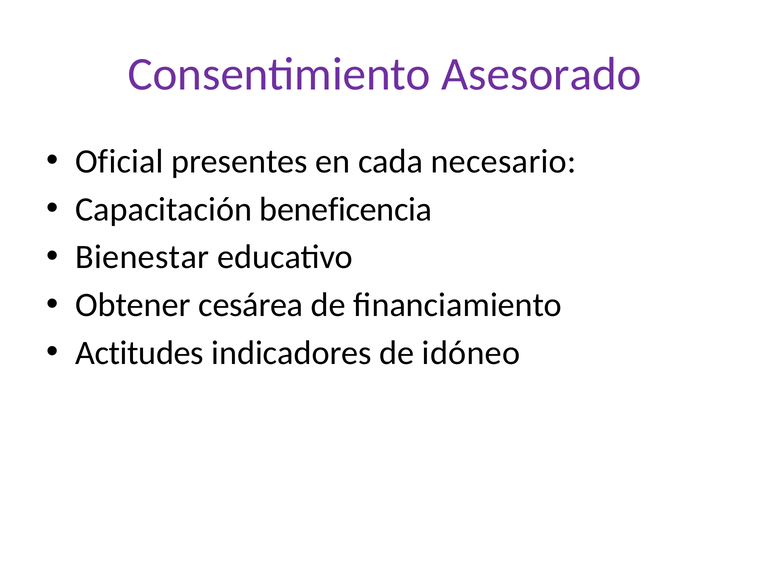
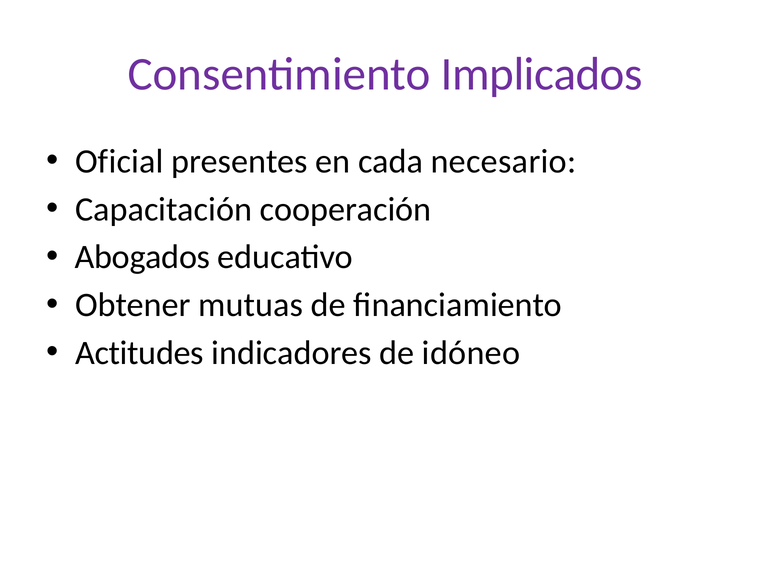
Asesorado: Asesorado -> Implicados (542, 75)
beneficencia: beneficencia -> cooperación (346, 209)
Bienestar: Bienestar -> Abogados (142, 257)
cesárea: cesárea -> mutuas (251, 305)
